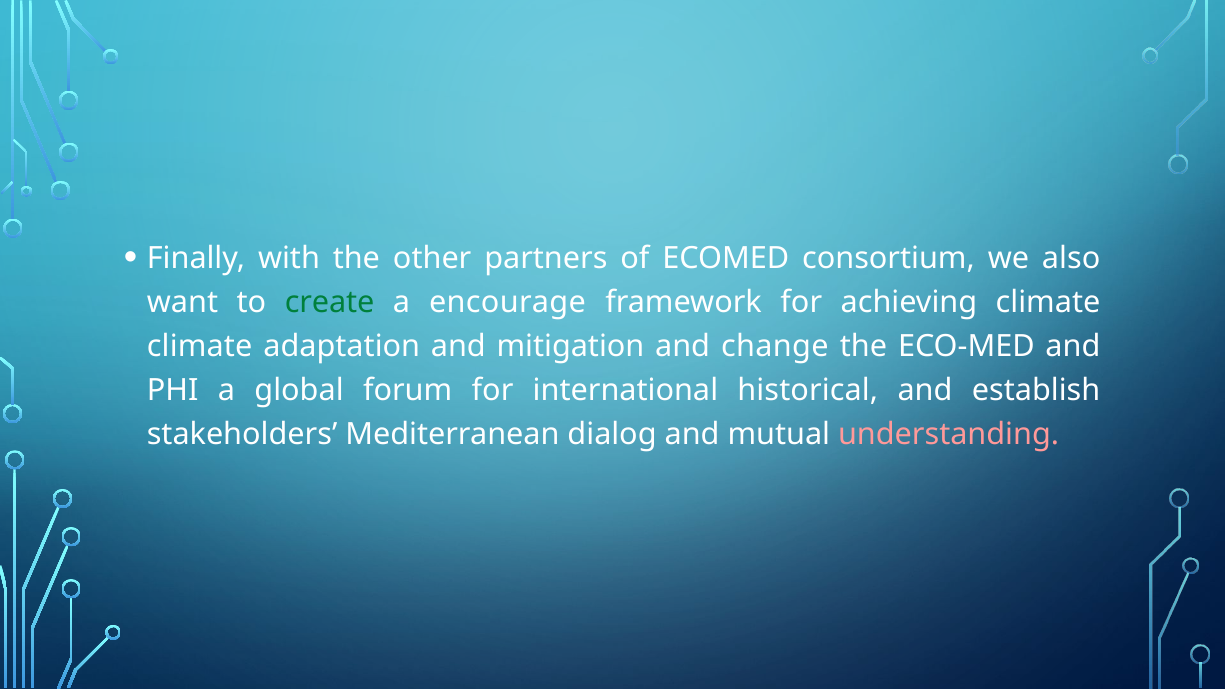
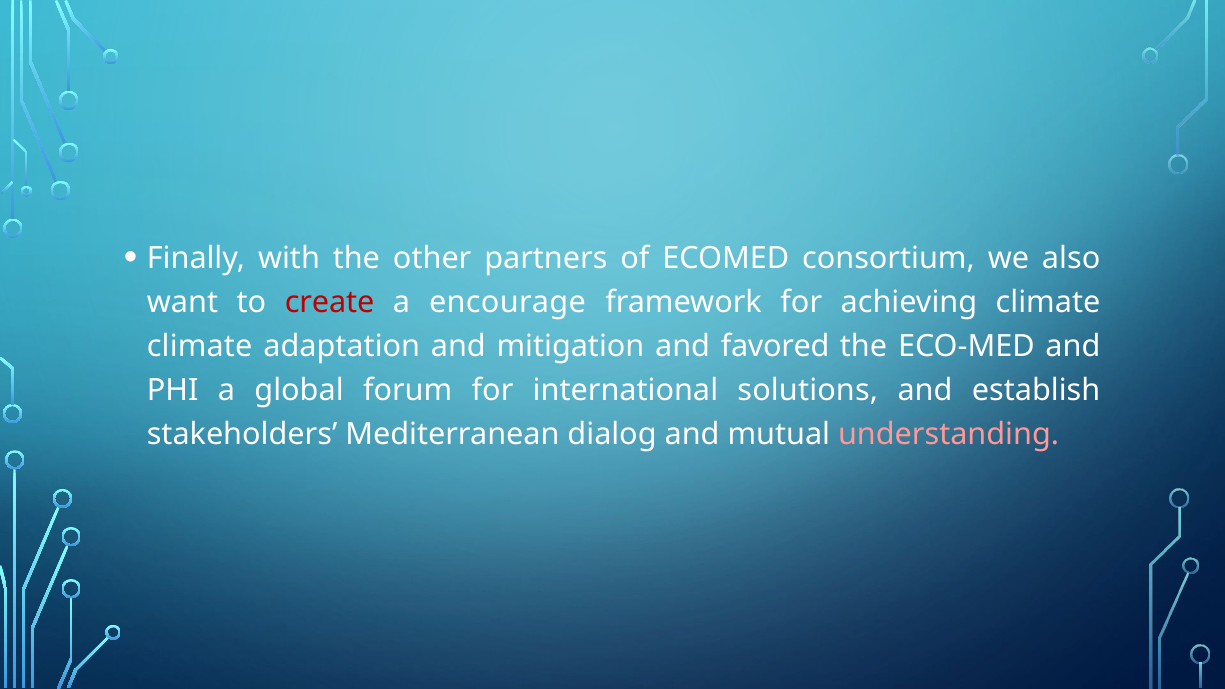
create colour: green -> red (330, 303)
change: change -> favored (775, 347)
historical: historical -> solutions (808, 391)
